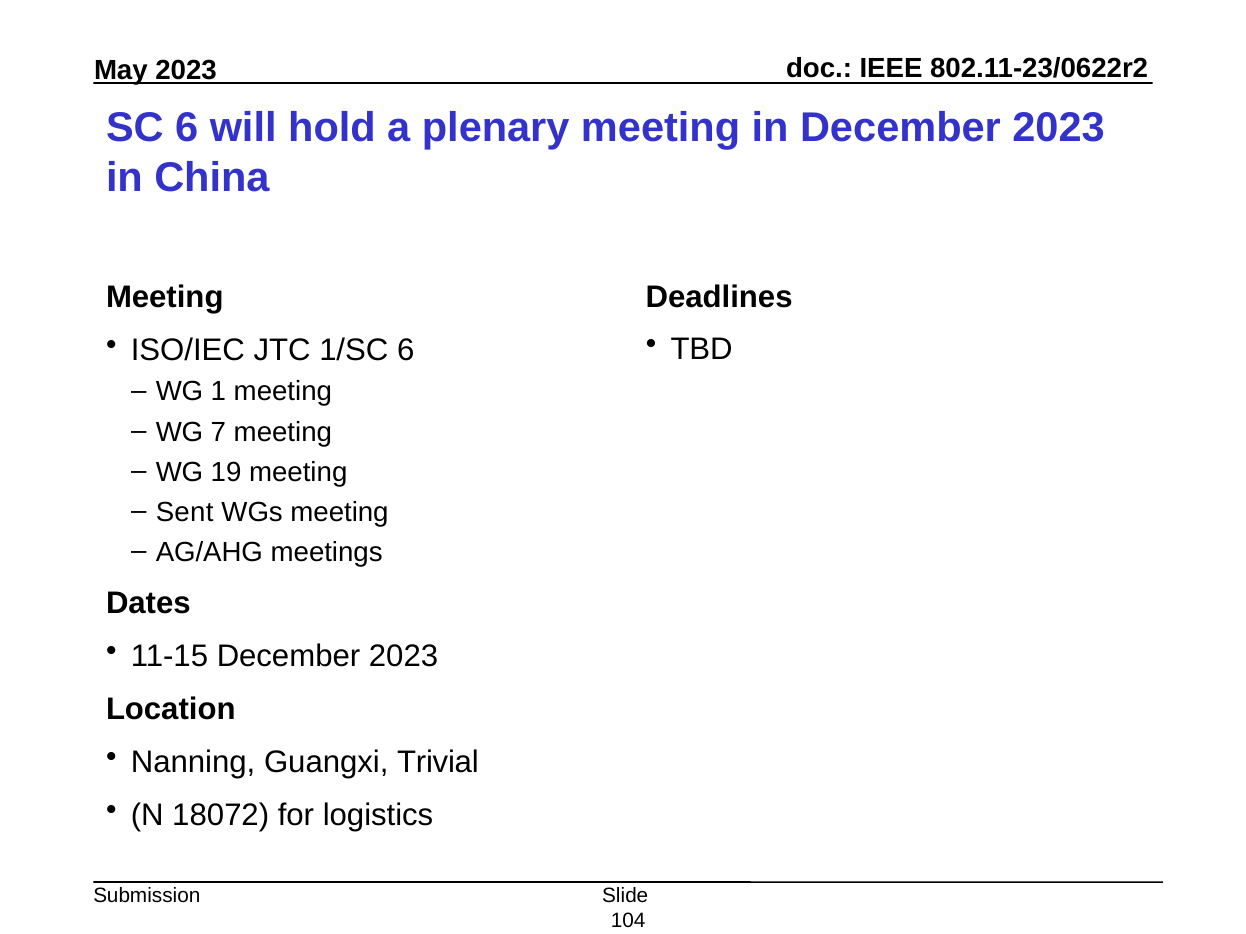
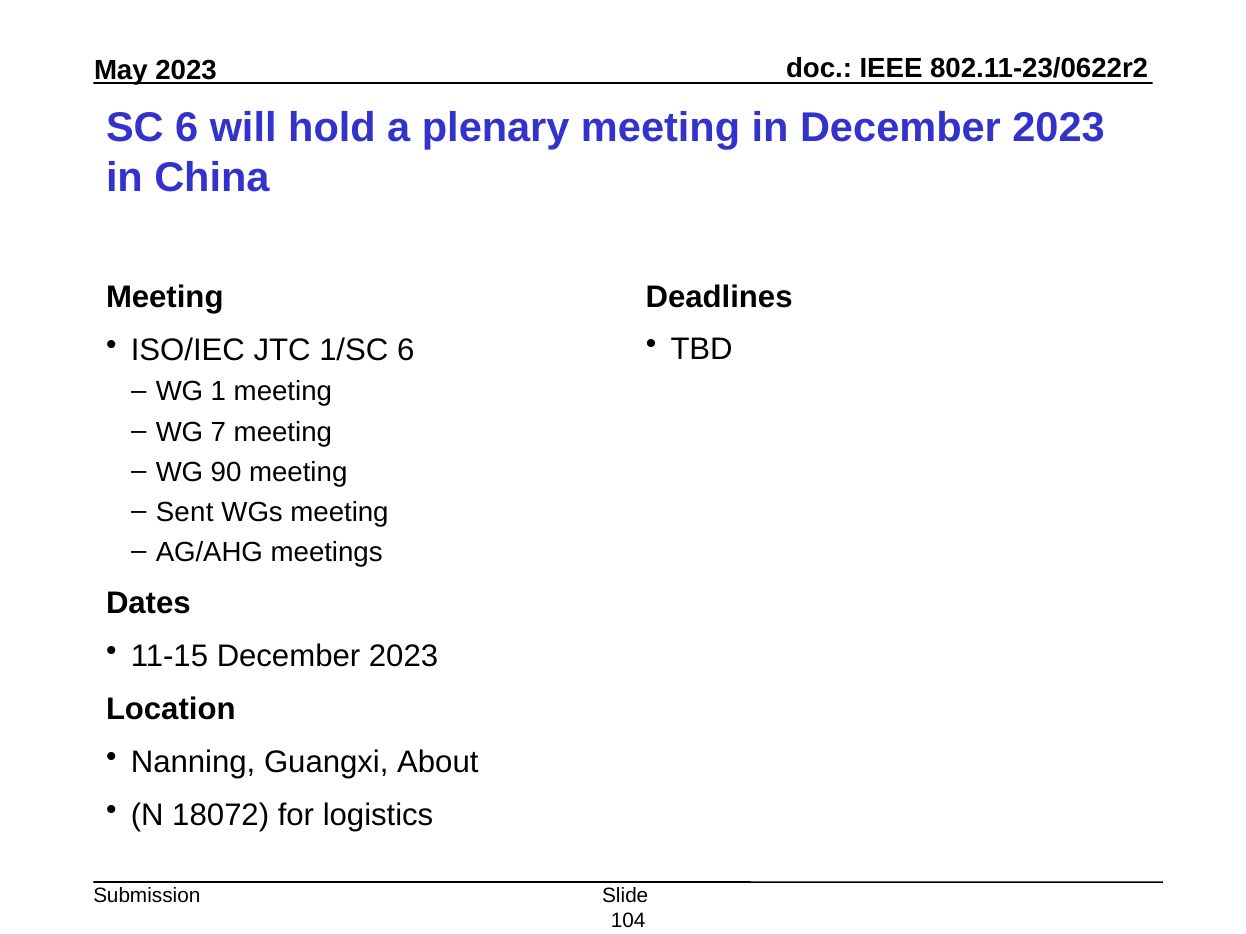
19: 19 -> 90 (226, 472)
Trivial: Trivial -> About (438, 763)
